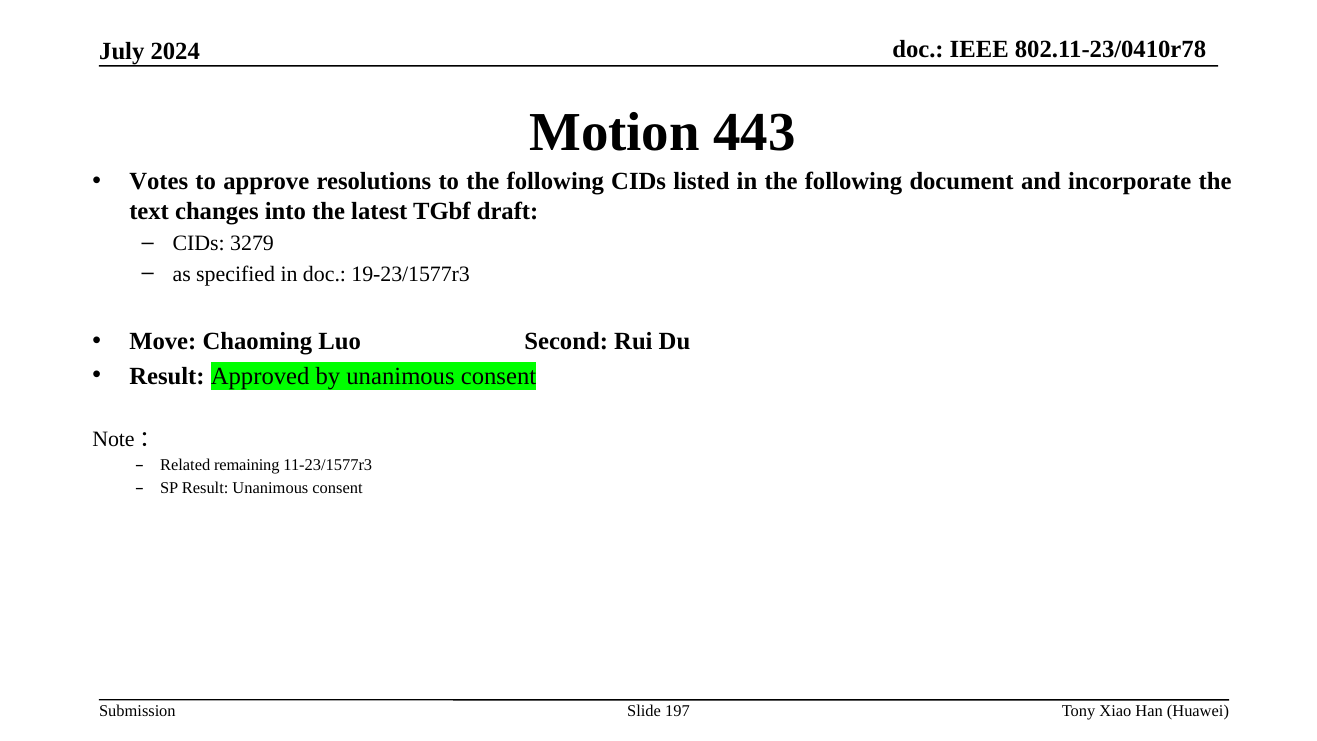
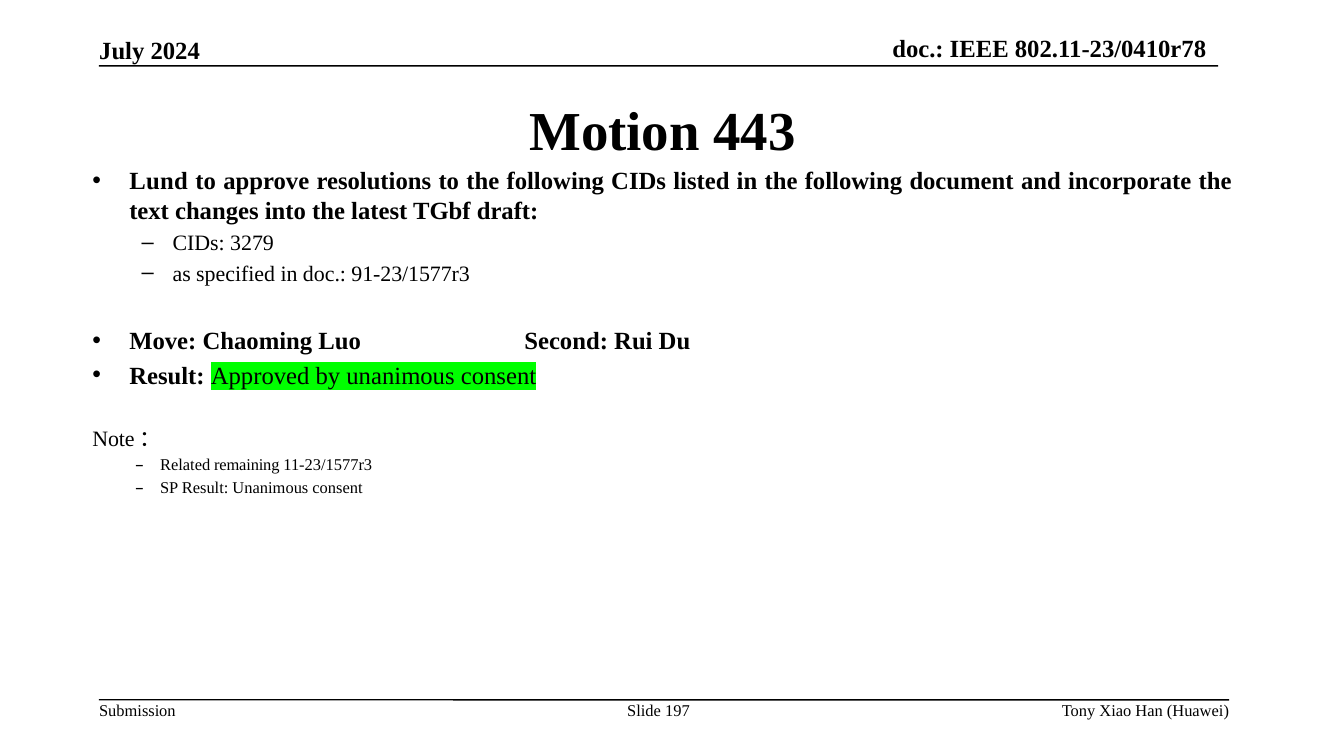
Votes: Votes -> Lund (159, 181)
19-23/1577r3: 19-23/1577r3 -> 91-23/1577r3 (411, 274)
